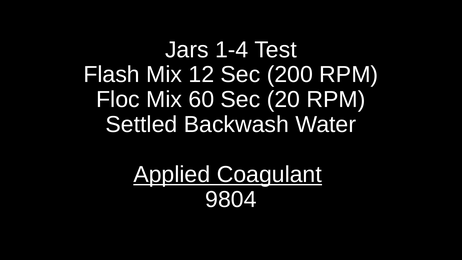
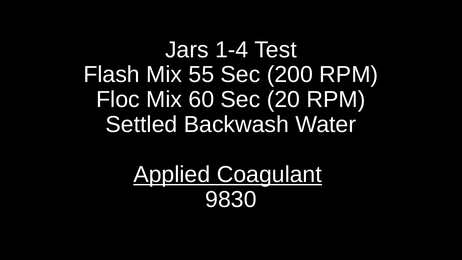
12: 12 -> 55 (201, 75)
9804: 9804 -> 9830 (231, 199)
